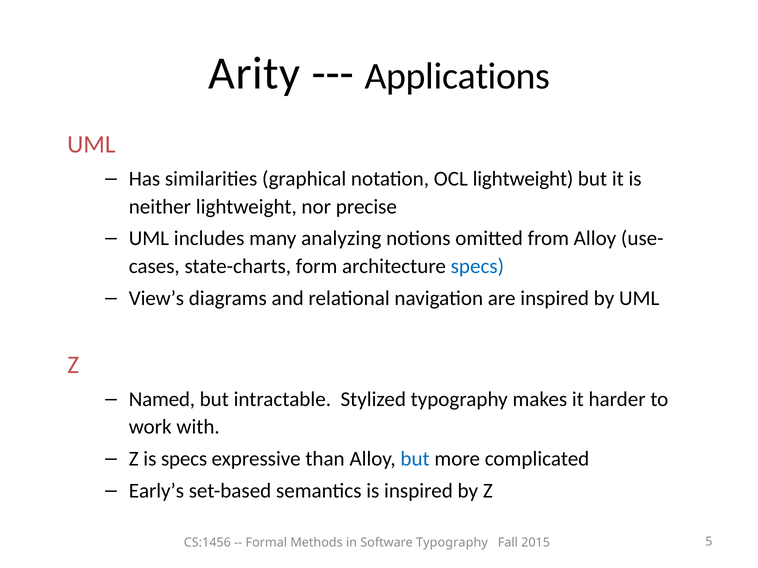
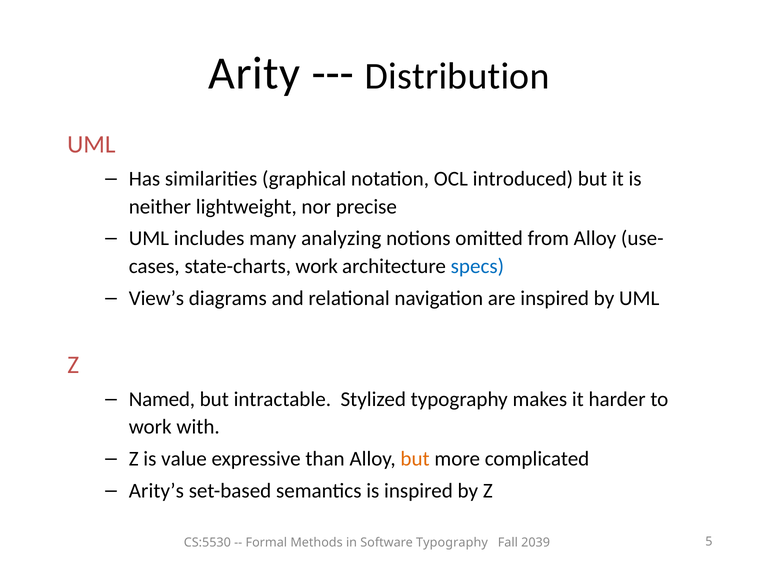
Applications: Applications -> Distribution (457, 76)
OCL lightweight: lightweight -> introduced (523, 179)
state-charts form: form -> work (317, 267)
is specs: specs -> value (184, 459)
but colour: blue -> orange (415, 459)
Early’s: Early’s -> Arity’s (156, 491)
CS:1456: CS:1456 -> CS:5530 (207, 543)
2015: 2015 -> 2039 (536, 543)
